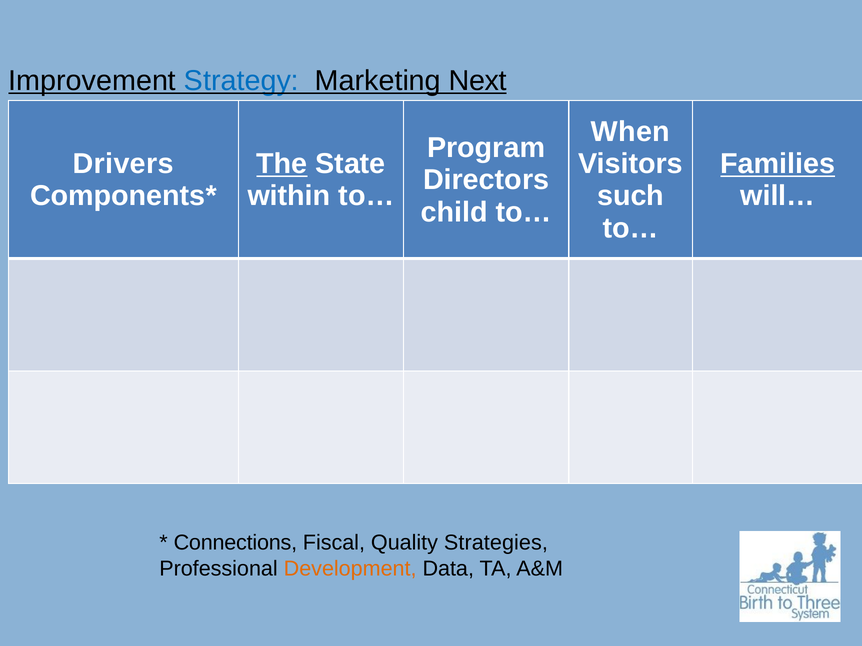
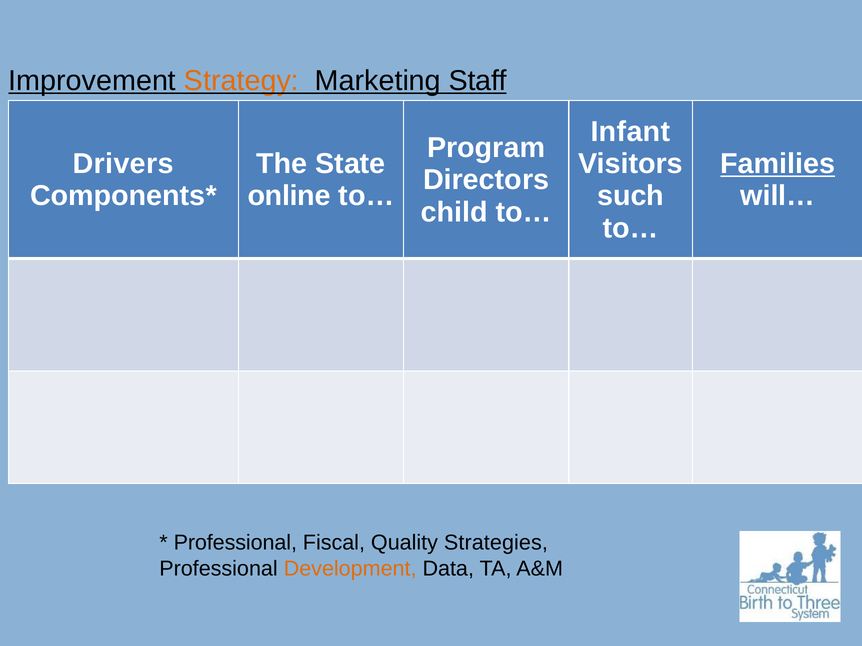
Strategy colour: blue -> orange (241, 81)
Next: Next -> Staff (478, 81)
When: When -> Infant (630, 132)
The underline: present -> none (282, 164)
within: within -> online (289, 196)
Connections: Connections -> Professional (235, 543)
